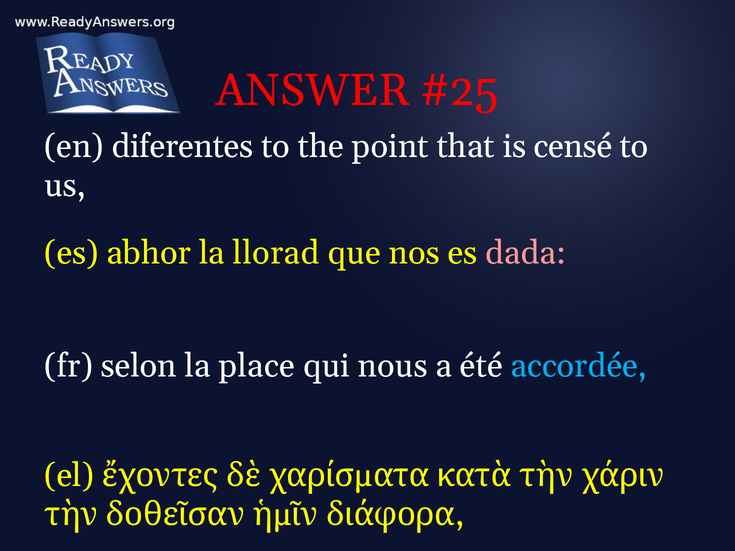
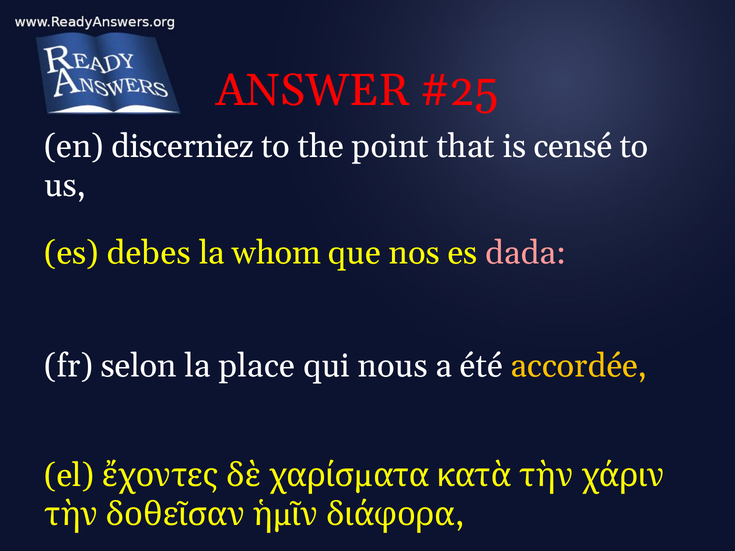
diferentes: diferentes -> discerniez (183, 146)
abhor: abhor -> debes (149, 253)
llorad: llorad -> whom (277, 253)
accordée colour: light blue -> yellow (579, 366)
